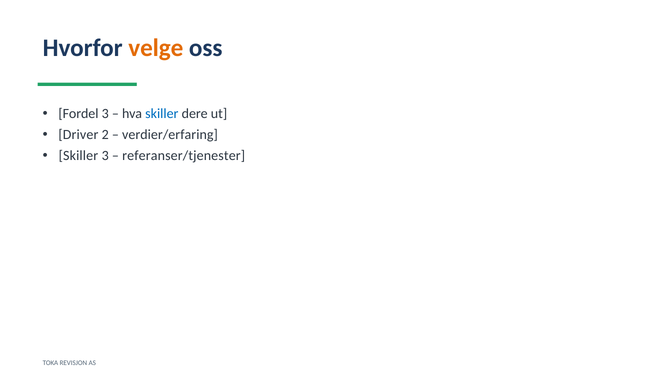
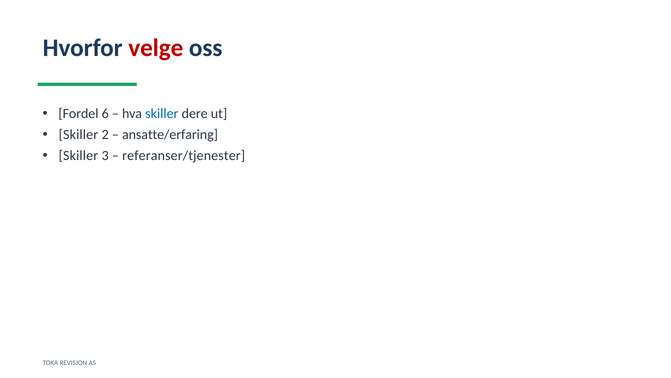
velge colour: orange -> red (156, 48)
Fordel 3: 3 -> 6 (105, 114)
Driver: Driver -> Skiller (78, 135)
verdier/erfaring: verdier/erfaring -> ansatte/erfaring (170, 135)
